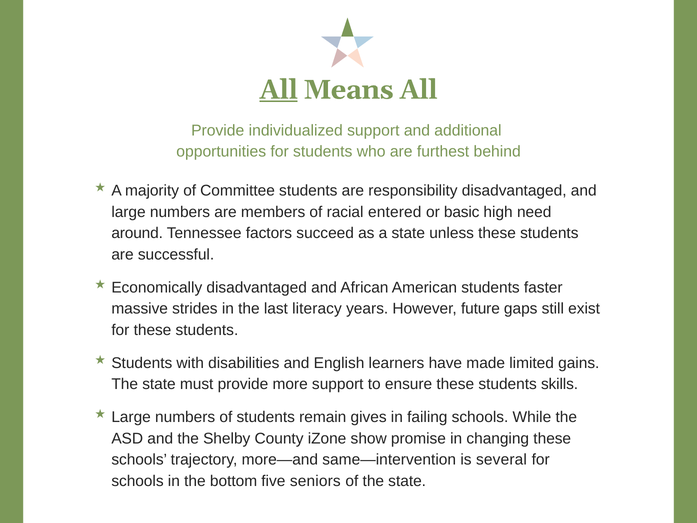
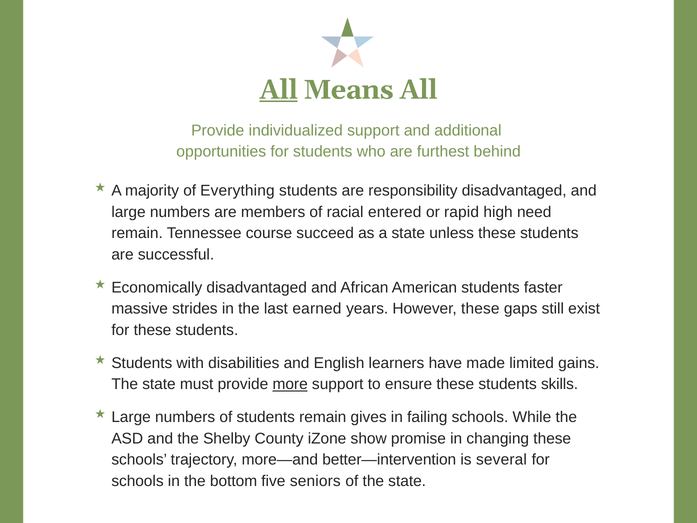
Committee: Committee -> Everything (237, 191)
basic: basic -> rapid (462, 212)
around: around -> remain (137, 233)
factors: factors -> course (269, 233)
literacy: literacy -> earned (317, 309)
However future: future -> these (480, 309)
more underline: none -> present (290, 384)
same—intervention: same—intervention -> better—intervention (389, 460)
